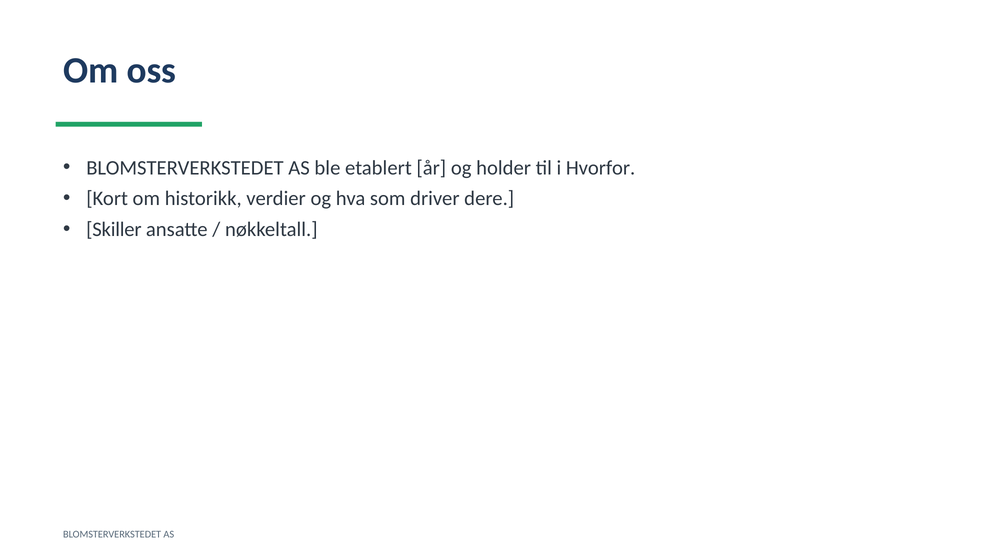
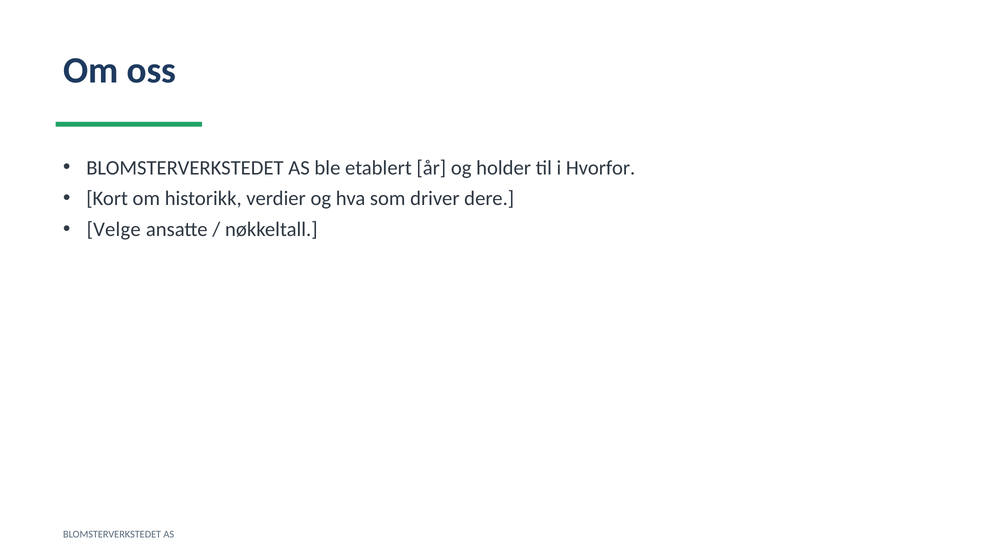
Skiller: Skiller -> Velge (114, 230)
